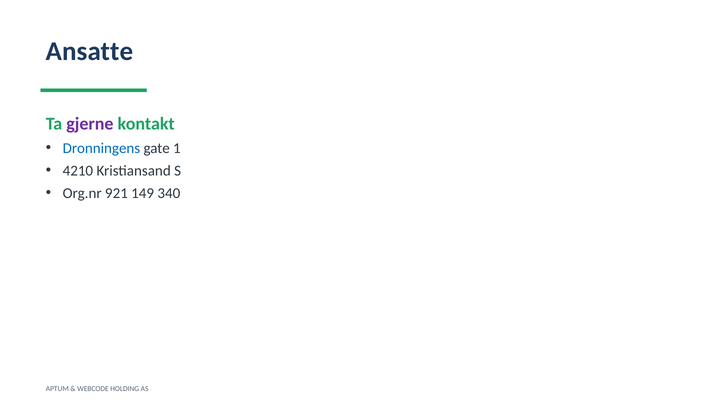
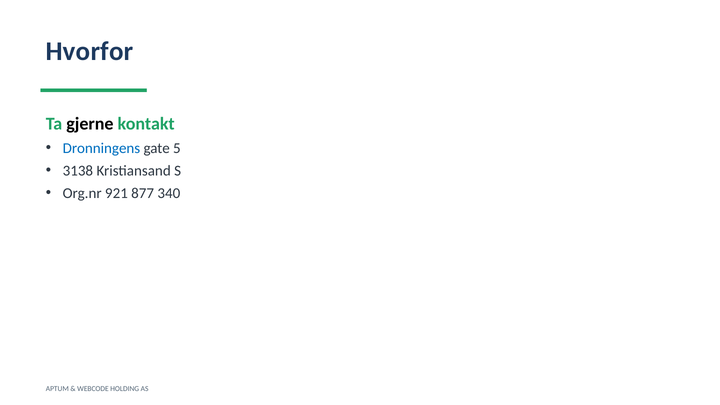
Ansatte: Ansatte -> Hvorfor (90, 51)
gjerne colour: purple -> black (90, 124)
1: 1 -> 5 (177, 148)
4210: 4210 -> 3138 (78, 171)
149: 149 -> 877 (143, 193)
